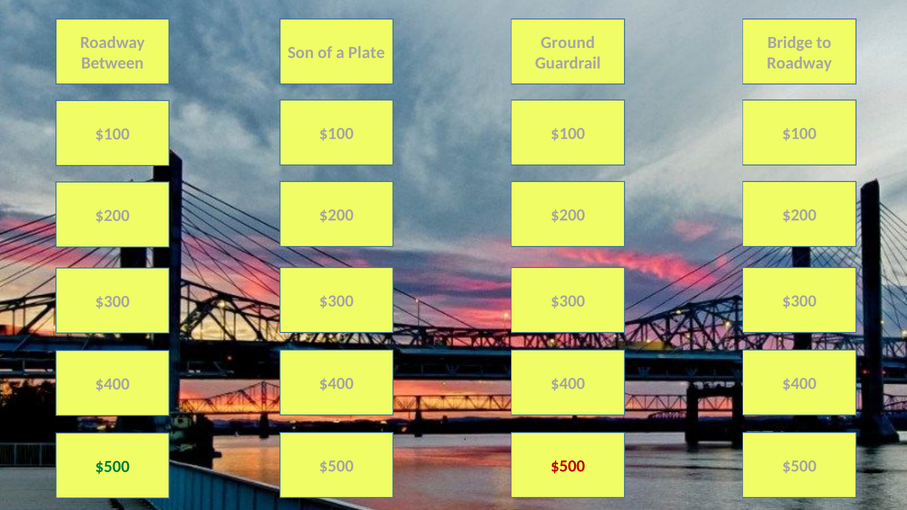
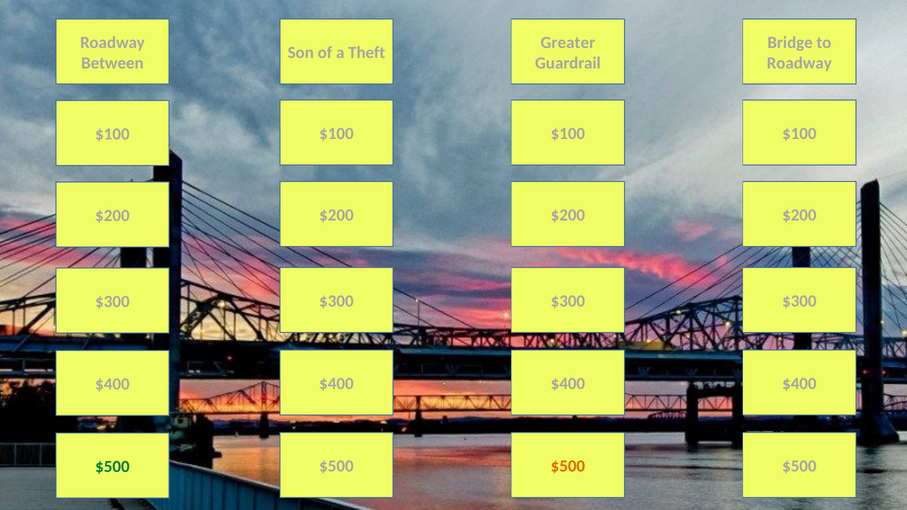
Ground: Ground -> Greater (568, 43)
Plate: Plate -> Theft (367, 53)
$500 colour: red -> orange (568, 466)
